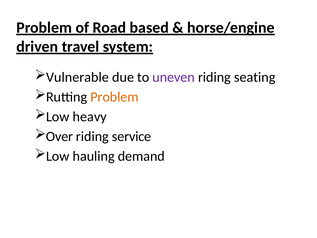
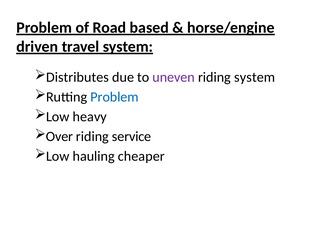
Vulnerable: Vulnerable -> Distributes (77, 77)
riding seating: seating -> system (255, 77)
Problem colour: orange -> blue (115, 97)
demand: demand -> cheaper (141, 156)
